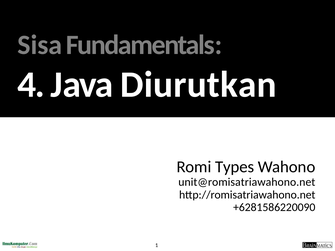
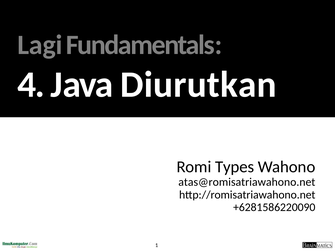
Sisa: Sisa -> Lagi (40, 45)
unit@romisatriawahono.net: unit@romisatriawahono.net -> atas@romisatriawahono.net (247, 182)
